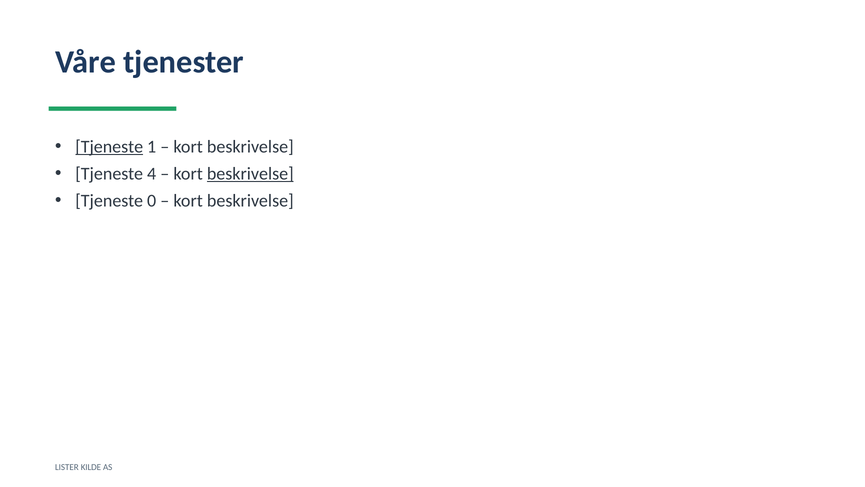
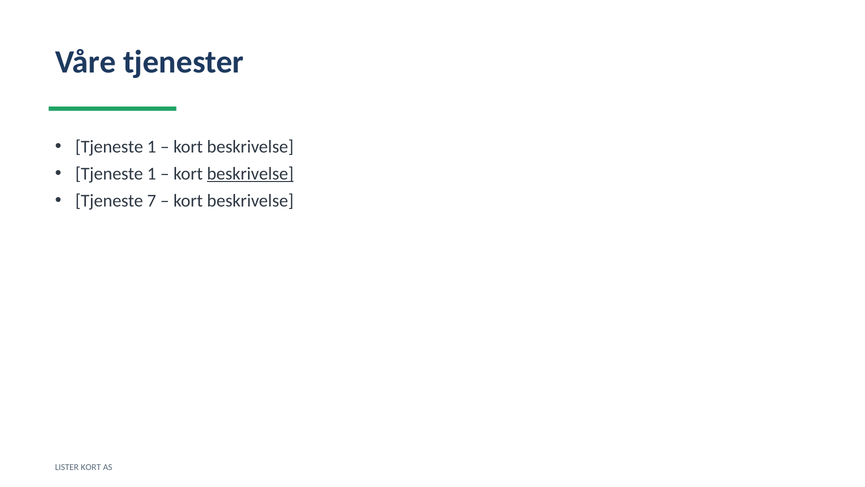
Tjeneste underline: present -> none (109, 147)
4: 4 -> 1 (152, 174)
0: 0 -> 7 (152, 201)
LISTER KILDE: KILDE -> KORT (91, 467)
